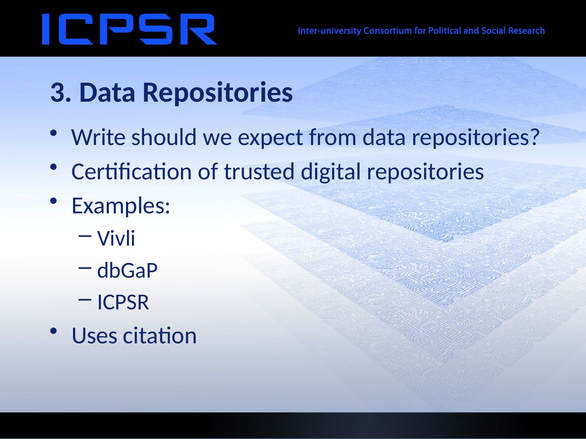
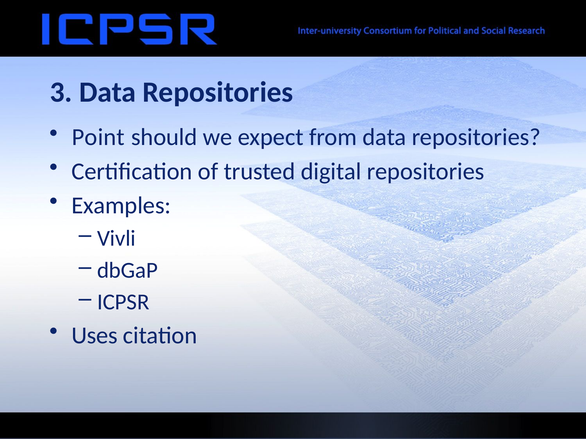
Write: Write -> Point (98, 137)
